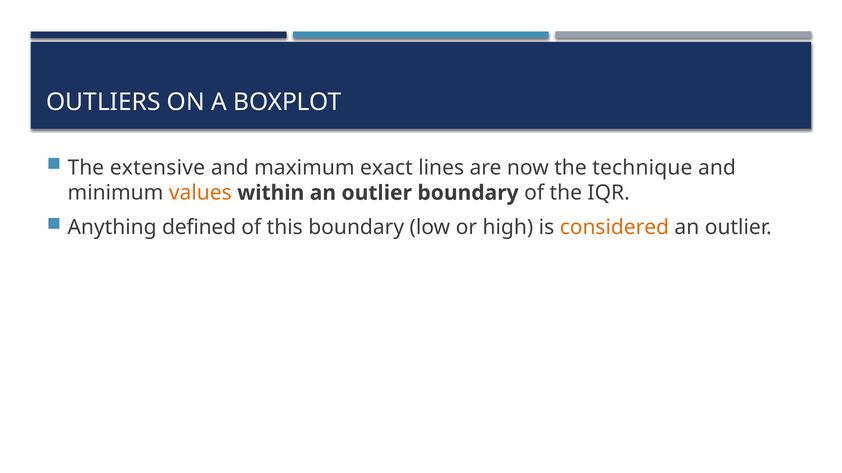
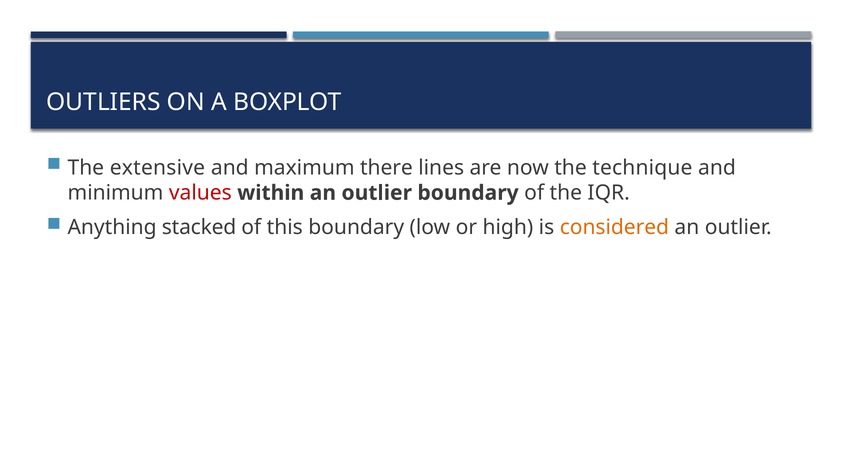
exact: exact -> there (386, 168)
values colour: orange -> red (200, 193)
defined: defined -> stacked (199, 228)
